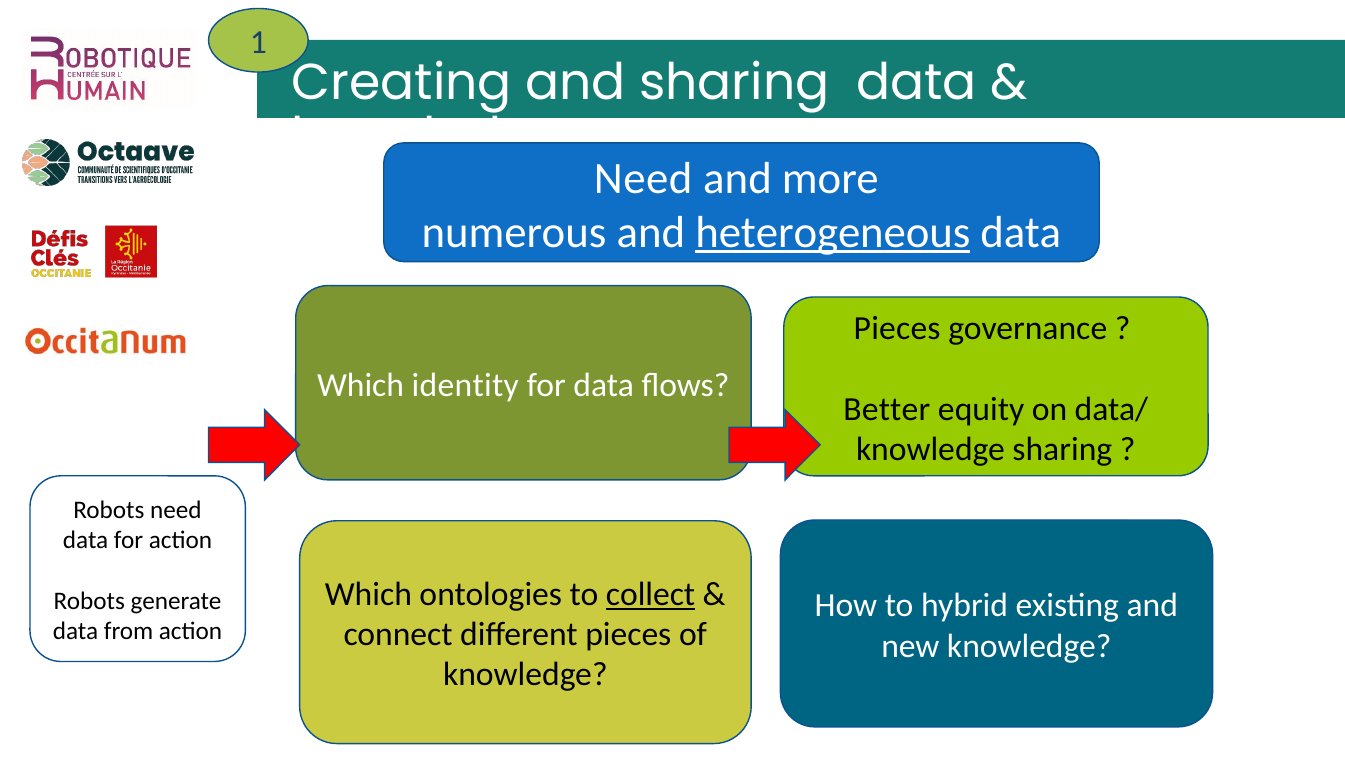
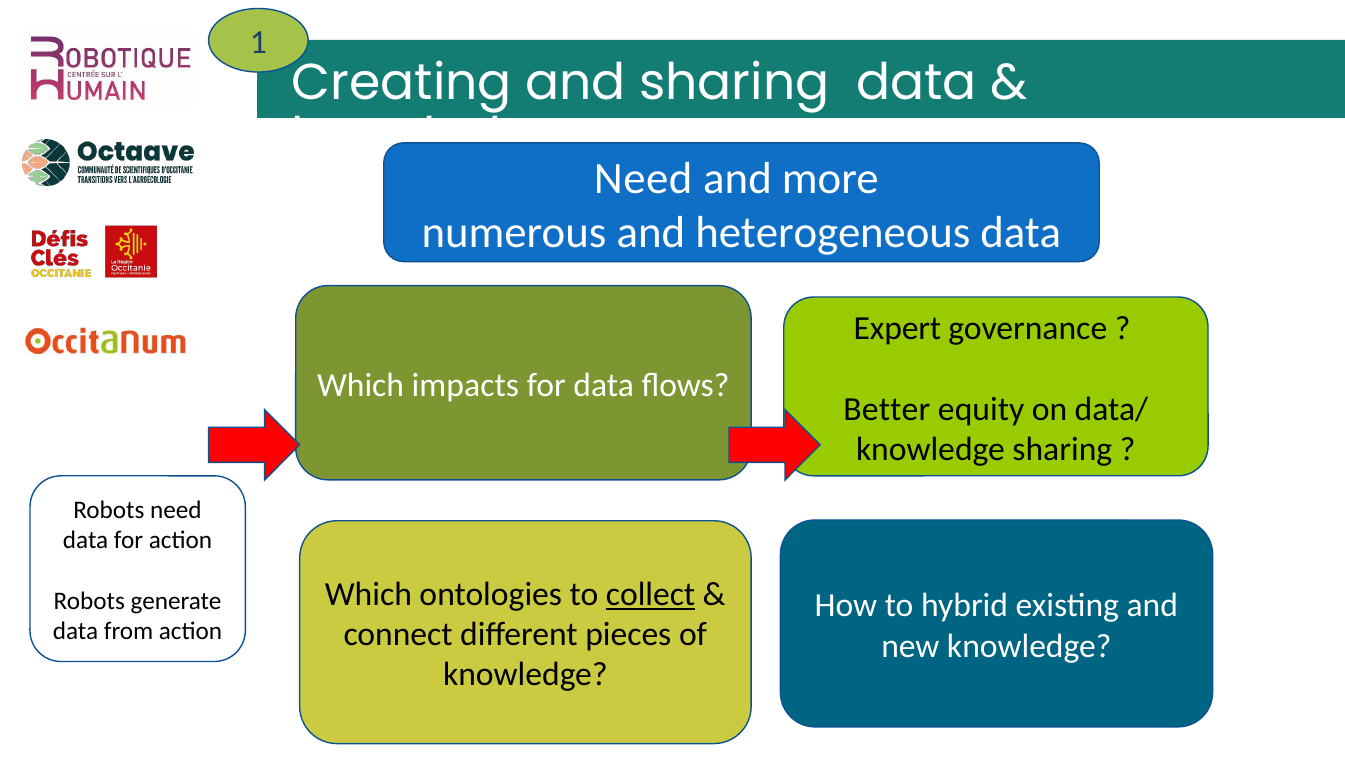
heterogeneous underline: present -> none (833, 232)
Pieces: Pieces -> Expert (897, 328)
identity: identity -> impacts (465, 385)
